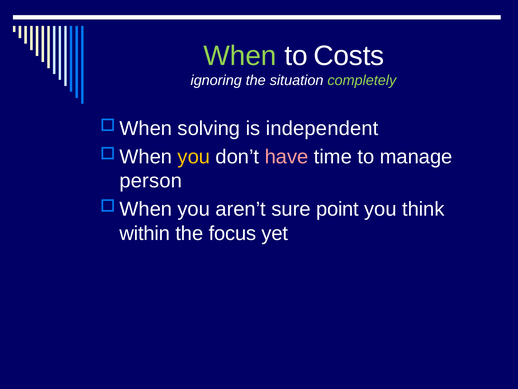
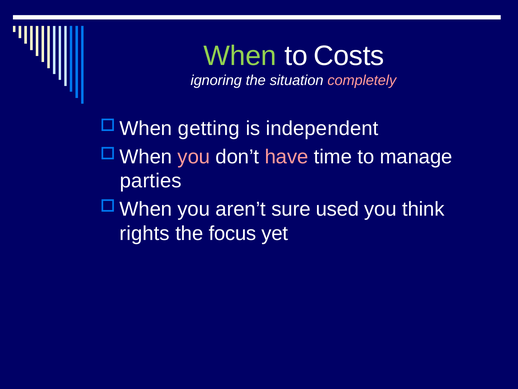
completely colour: light green -> pink (362, 80)
solving: solving -> getting (209, 128)
you colour: yellow -> pink (194, 157)
person: person -> parties (151, 181)
point: point -> used (337, 209)
within: within -> rights (145, 233)
